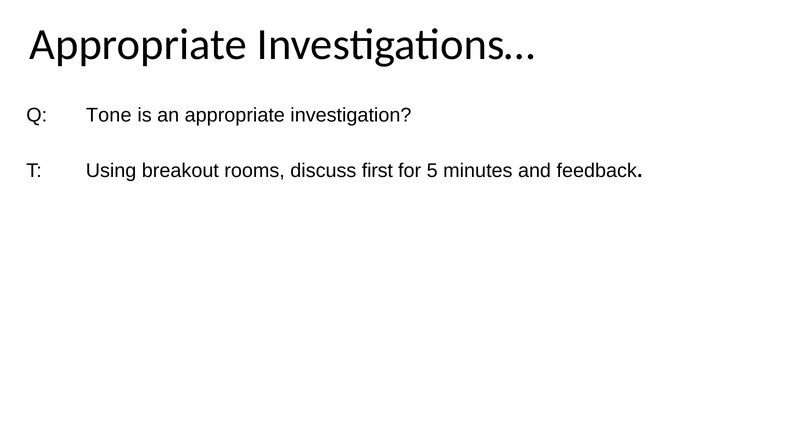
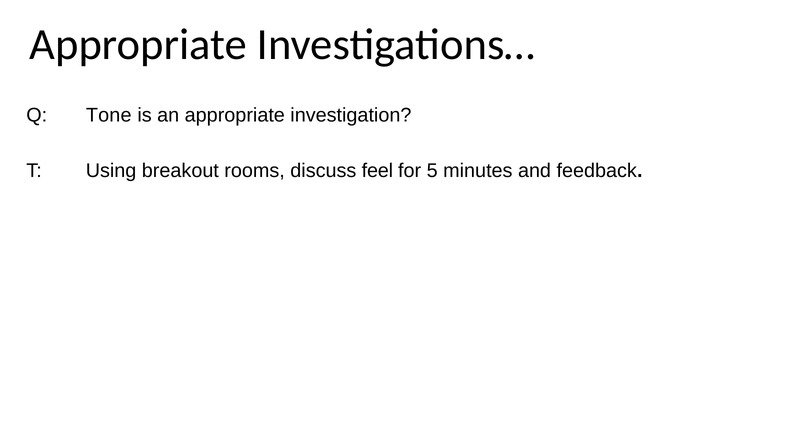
first: first -> feel (377, 171)
